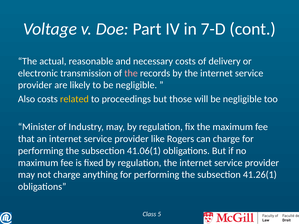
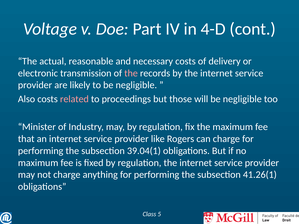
7-D: 7-D -> 4-D (213, 29)
related colour: yellow -> pink (74, 99)
41.06(1: 41.06(1 -> 39.04(1 (144, 151)
